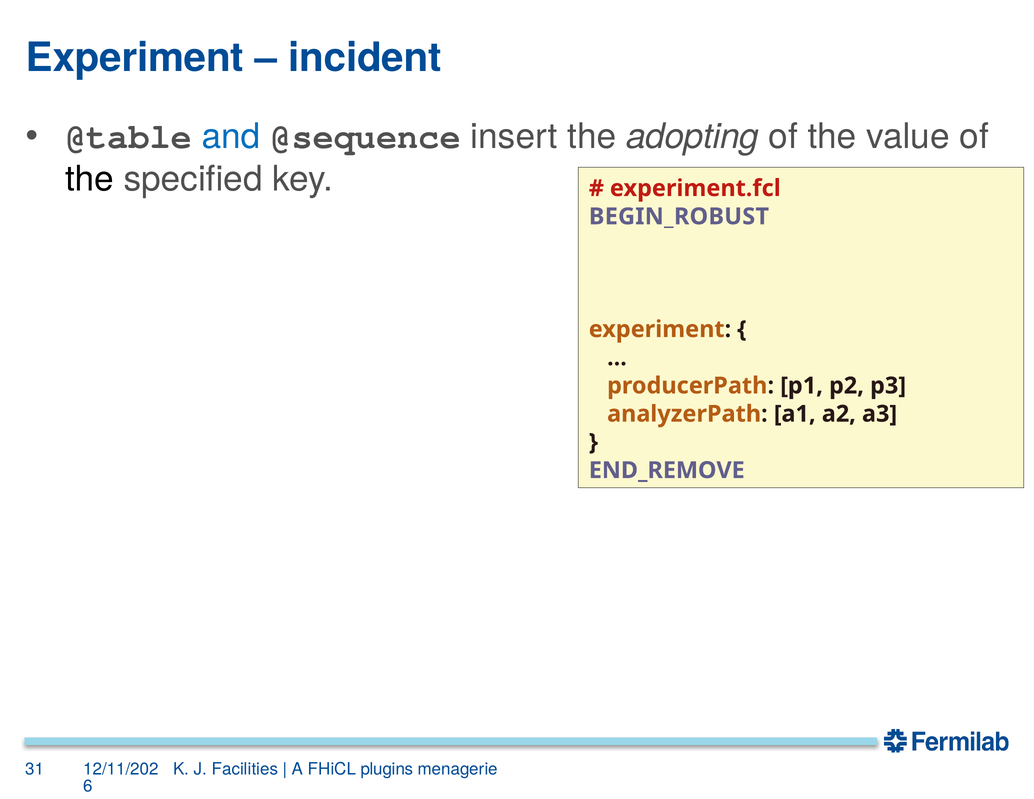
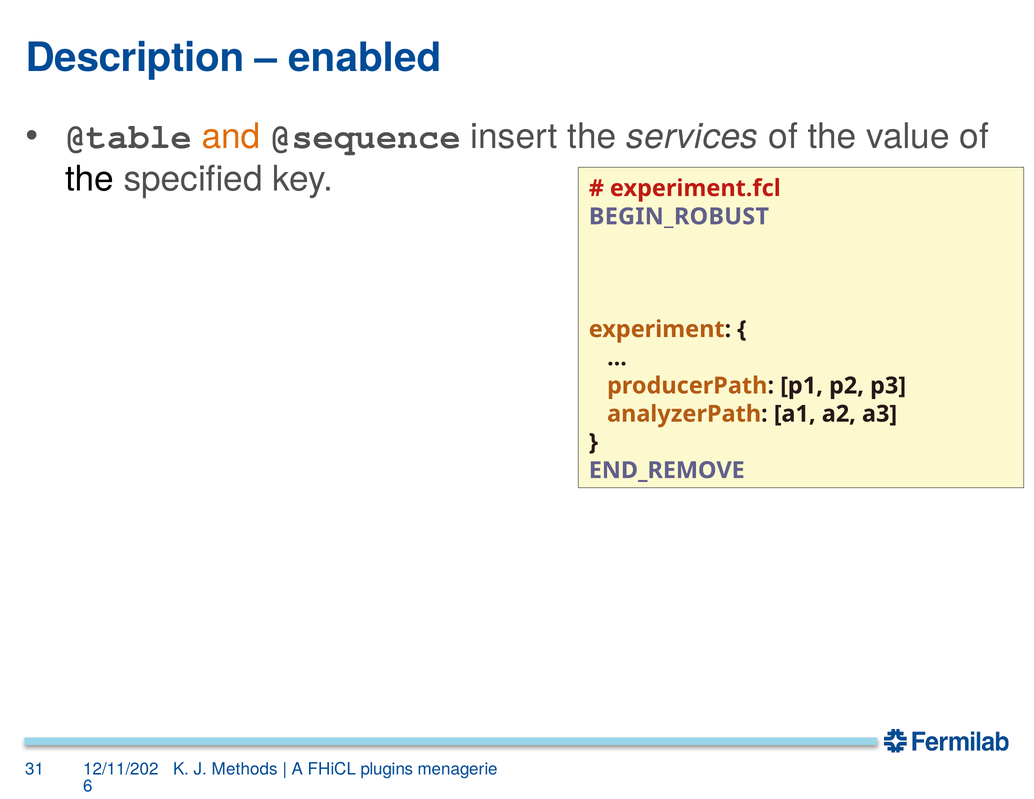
Experiment: Experiment -> Description (135, 58)
incident: incident -> enabled (365, 58)
and colour: blue -> orange (231, 137)
adopting: adopting -> services (692, 137)
Facilities: Facilities -> Methods (245, 769)
